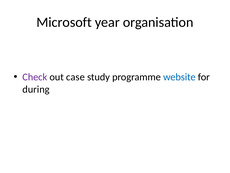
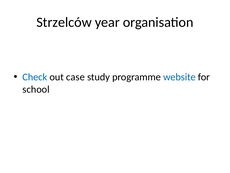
Microsoft: Microsoft -> Strzelców (64, 22)
Check colour: purple -> blue (35, 77)
during: during -> school (36, 89)
